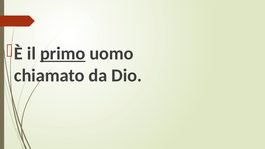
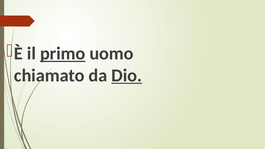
Dio underline: none -> present (127, 75)
